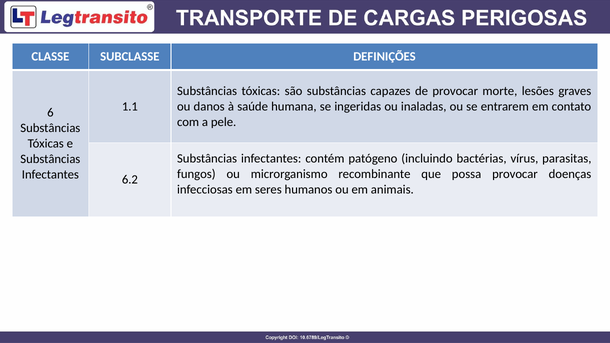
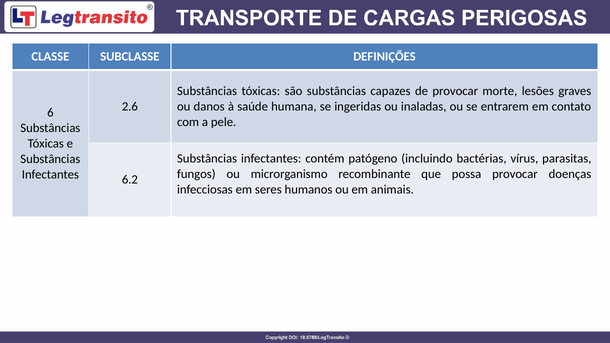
1.1: 1.1 -> 2.6 (130, 107)
